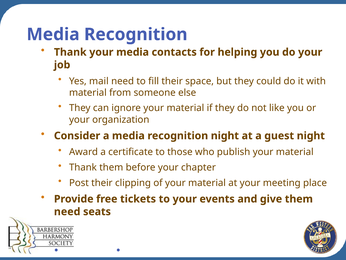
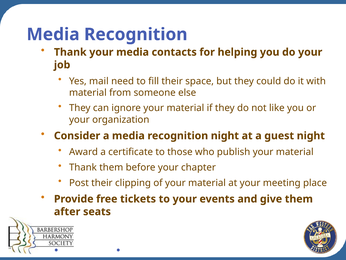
need: need -> after (67, 211)
